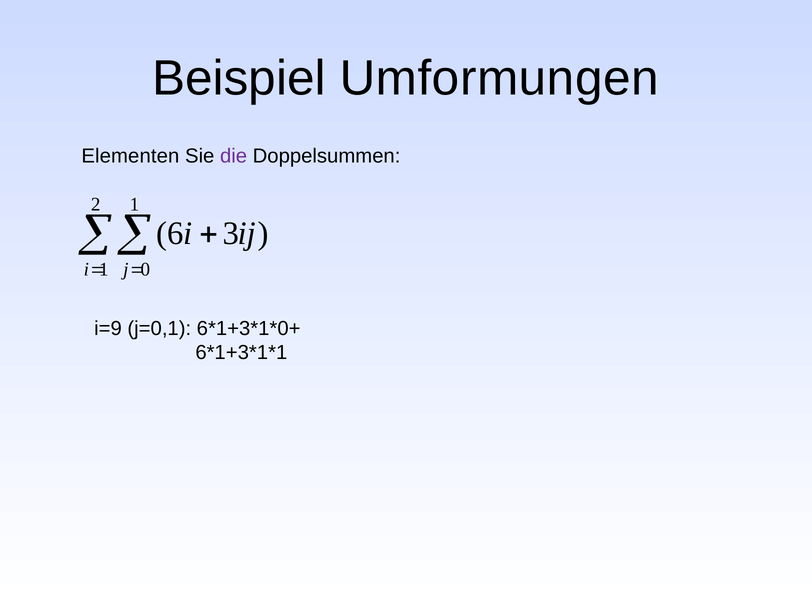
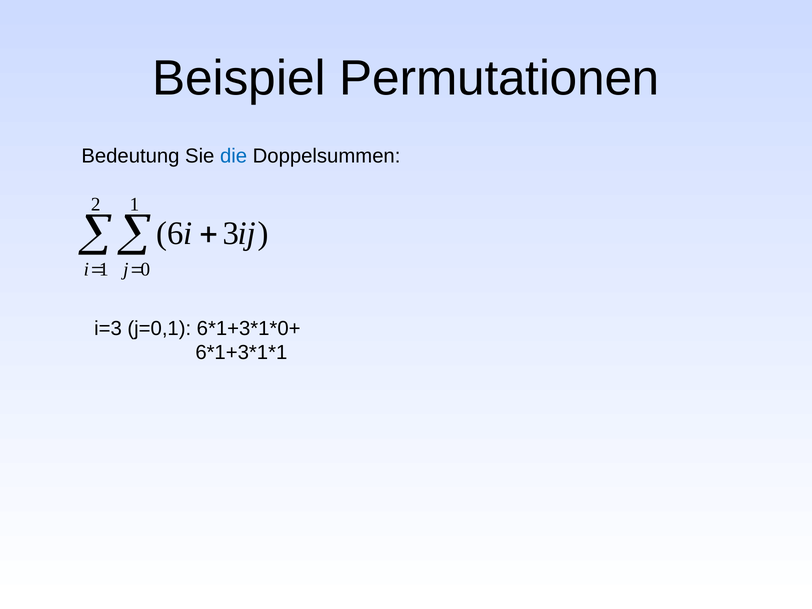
Umformungen: Umformungen -> Permutationen (500, 79)
Elementen: Elementen -> Bedeutung (130, 156)
die colour: purple -> blue (234, 156)
i=9: i=9 -> i=3 (108, 328)
